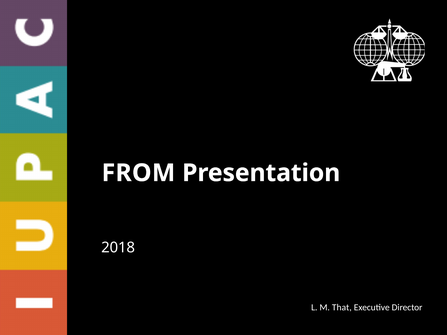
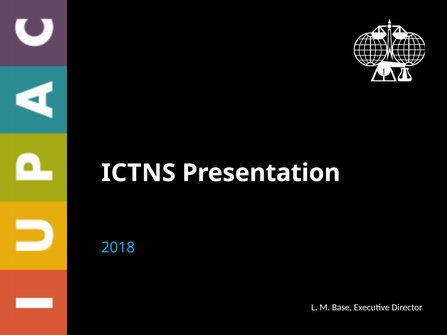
FROM: FROM -> ICTNS (138, 173)
2018 colour: white -> light blue (118, 248)
That: That -> Base (342, 308)
